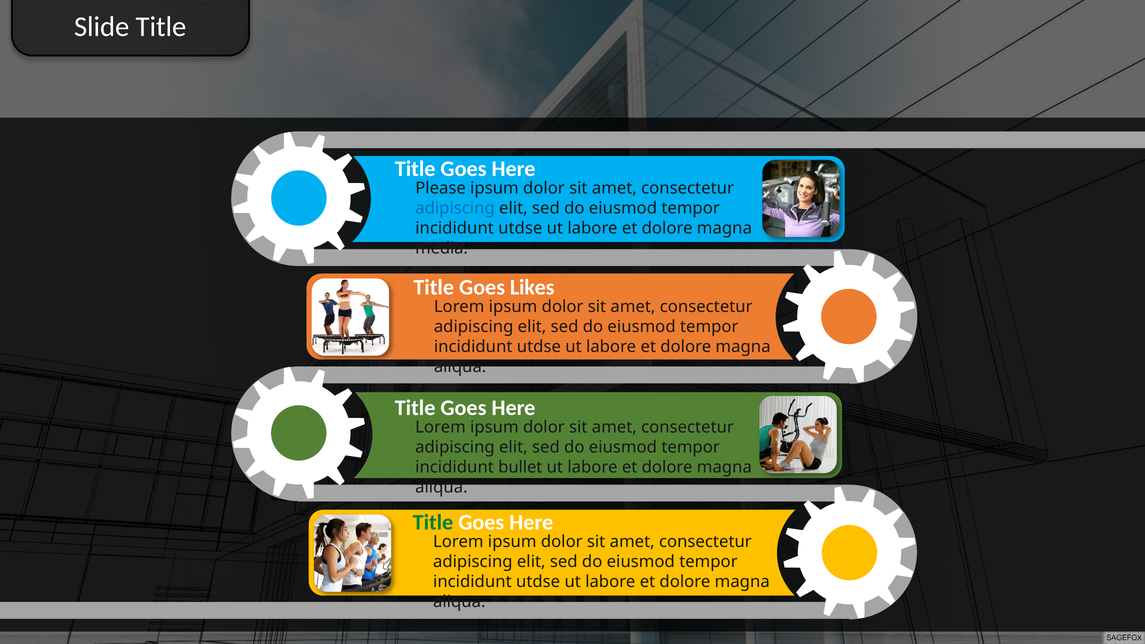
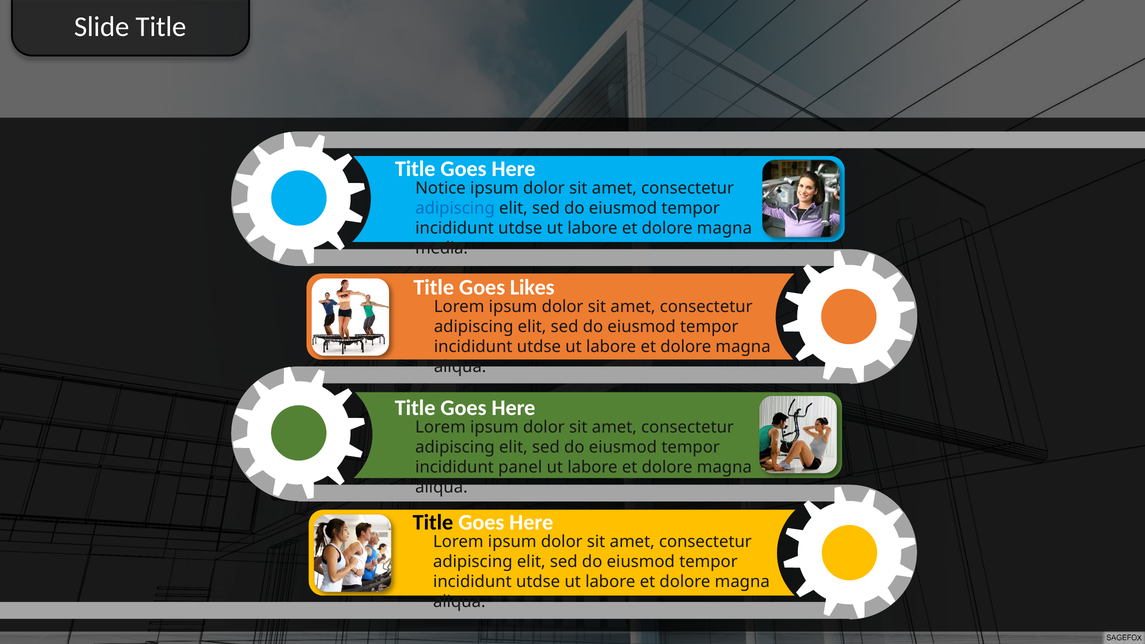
Please: Please -> Notice (441, 188)
bullet: bullet -> panel (520, 467)
Title colour: green -> black (433, 522)
